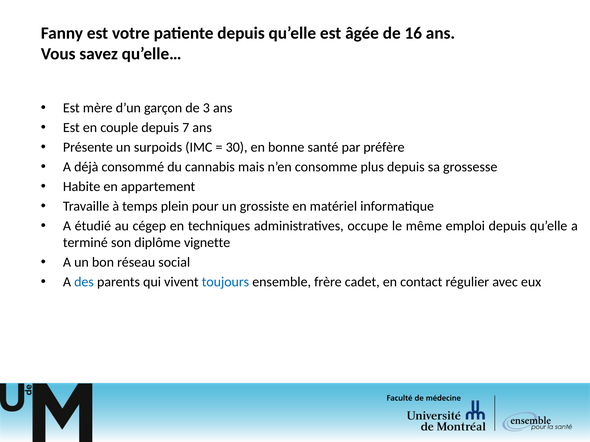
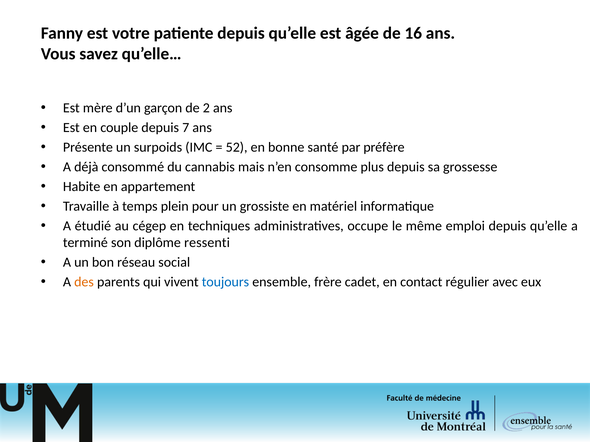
3: 3 -> 2 (206, 108)
30: 30 -> 52 (237, 147)
vignette: vignette -> ressenti (207, 243)
des colour: blue -> orange (84, 282)
